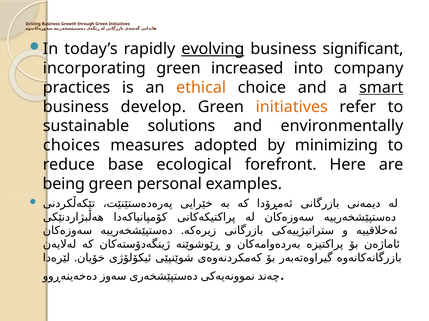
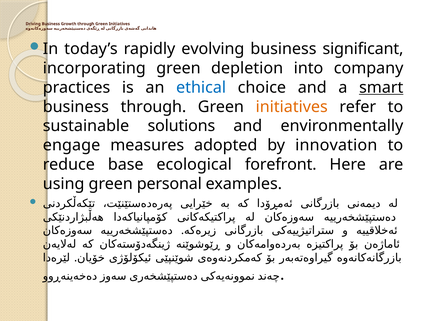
evolving underline: present -> none (213, 49)
increased: increased -> depletion (247, 68)
ethical colour: orange -> blue (201, 88)
business develop: develop -> through (153, 107)
choices: choices -> engage (72, 146)
minimizing: minimizing -> innovation (336, 146)
being: being -> using (64, 184)
